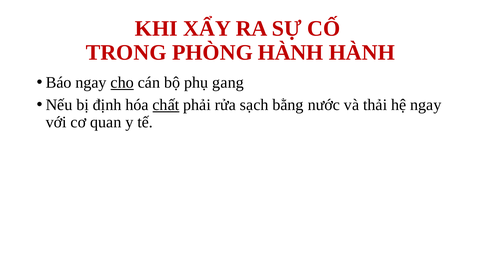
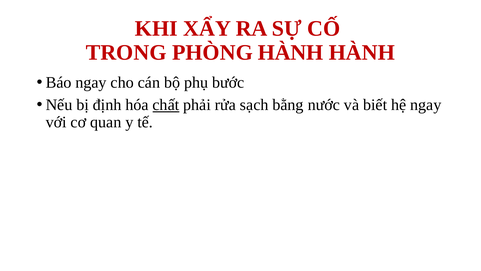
cho underline: present -> none (122, 82)
gang: gang -> bước (228, 82)
thải: thải -> biết (375, 105)
